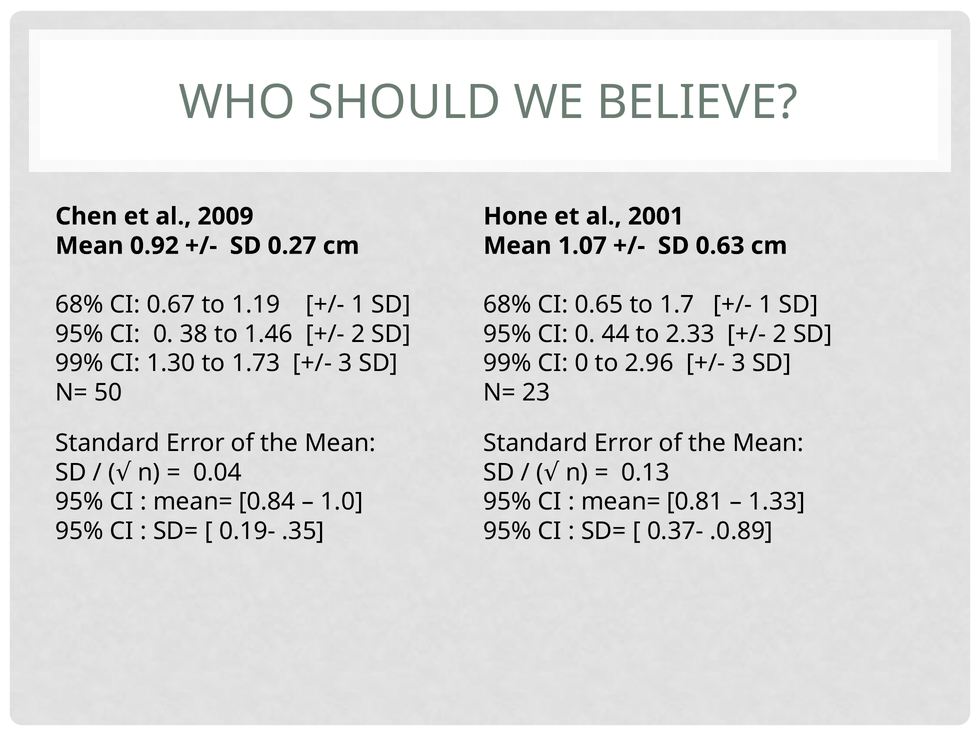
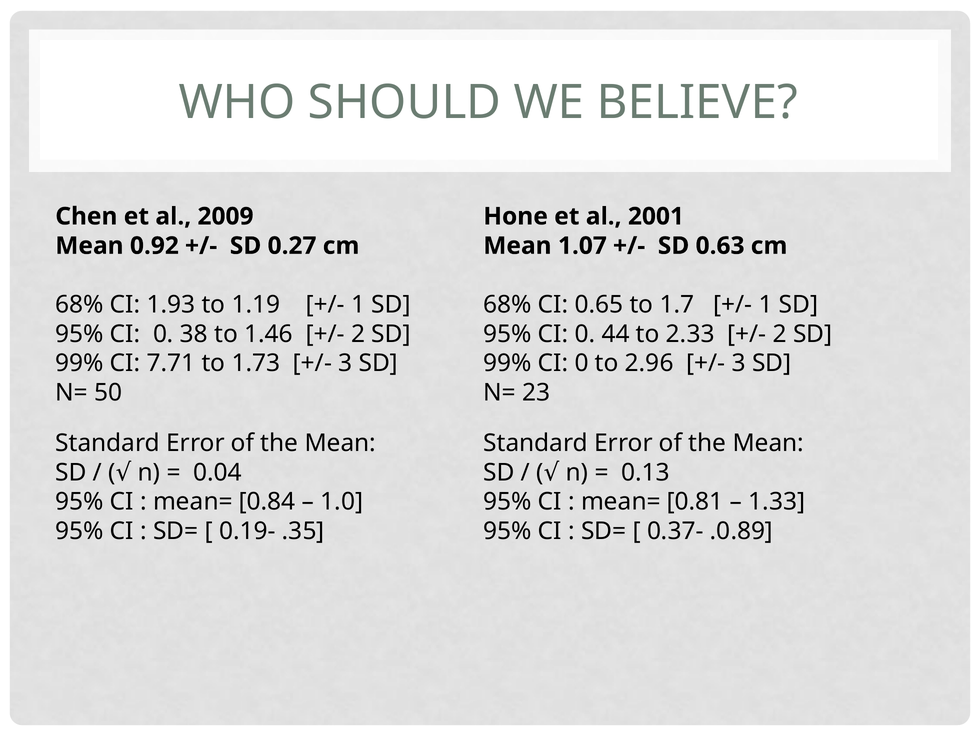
0.67: 0.67 -> 1.93 (171, 305)
1.30: 1.30 -> 7.71 (171, 363)
